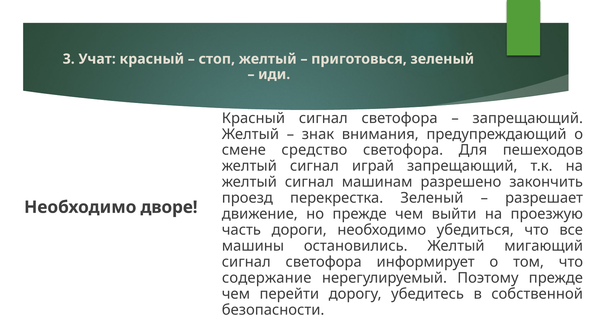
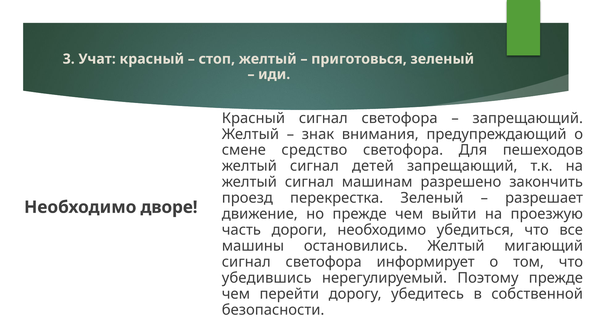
играй: играй -> детей (373, 166)
содержание: содержание -> убедившись (267, 278)
